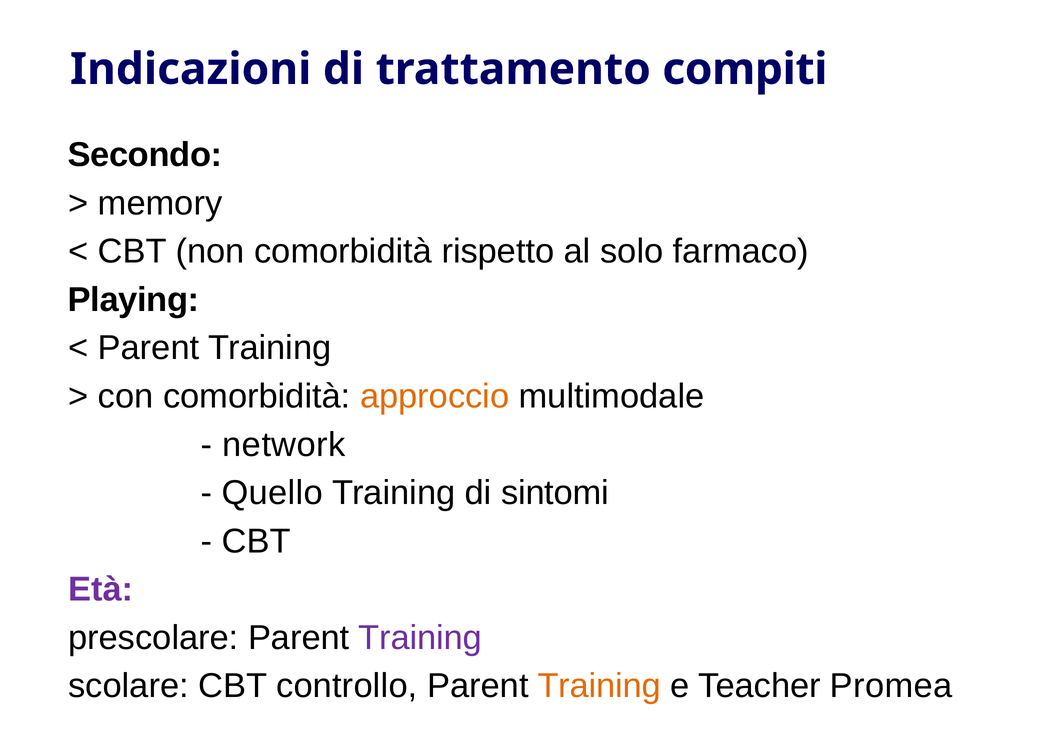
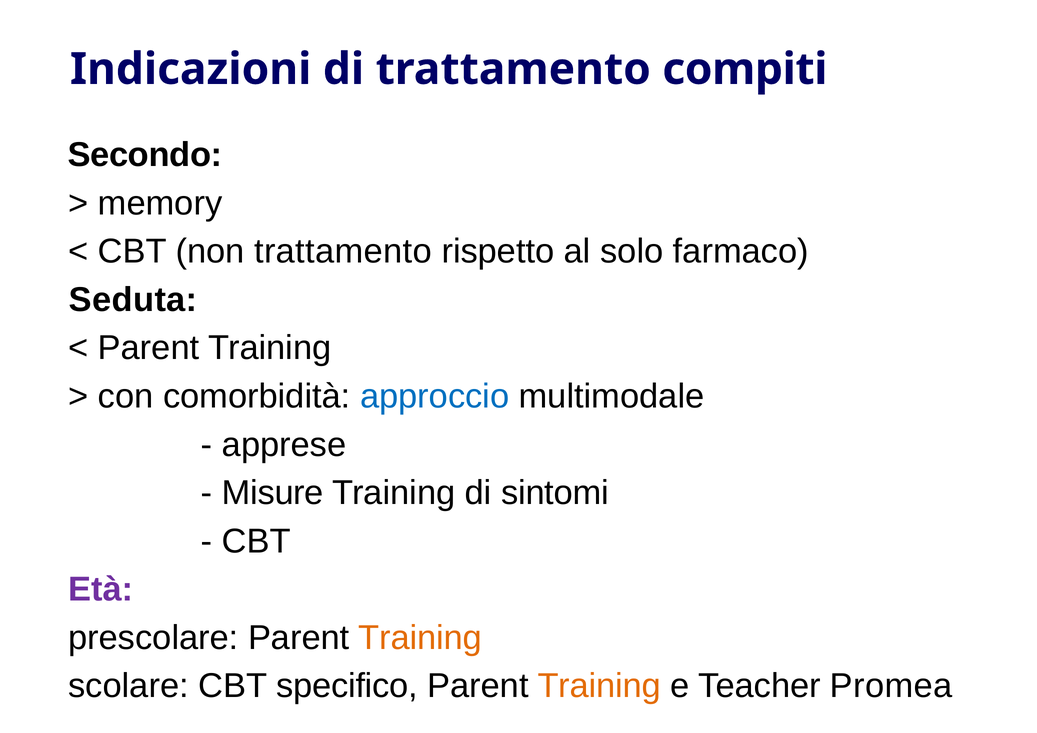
non comorbidità: comorbidità -> trattamento (343, 252)
Playing: Playing -> Seduta (133, 300)
approccio colour: orange -> blue (435, 397)
network: network -> apprese (284, 445)
Quello: Quello -> Misure (273, 493)
Training colour: purple -> orange (420, 638)
controllo: controllo -> specifico (347, 687)
